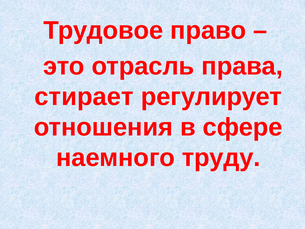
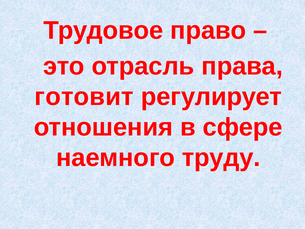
стирает: стирает -> готовит (84, 97)
